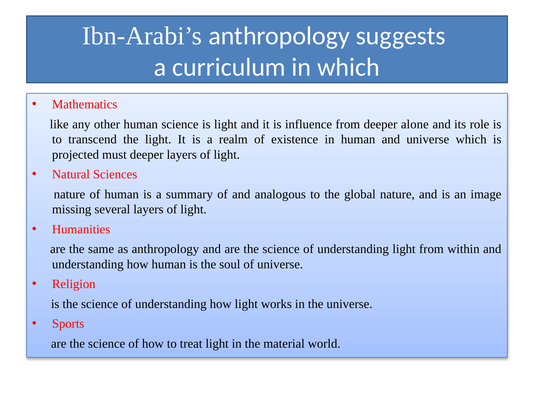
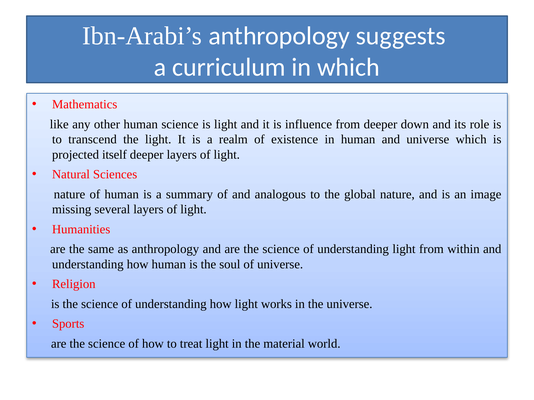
alone: alone -> down (415, 124)
must: must -> itself (114, 155)
